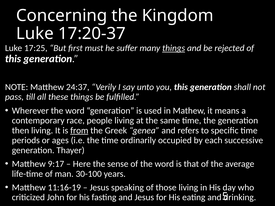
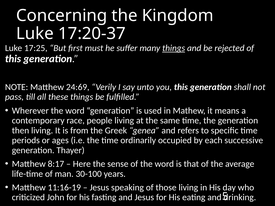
24:37: 24:37 -> 24:69 (78, 87)
from underline: present -> none (79, 131)
9:17: 9:17 -> 8:17 (56, 164)
